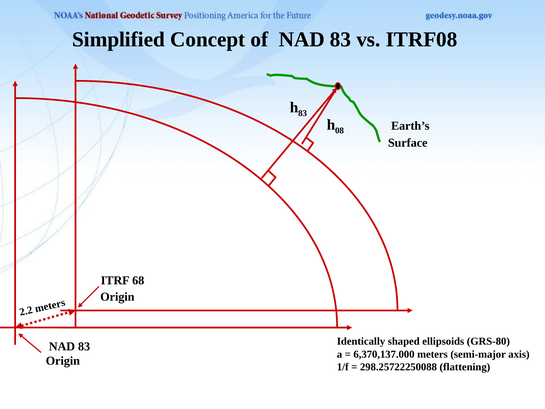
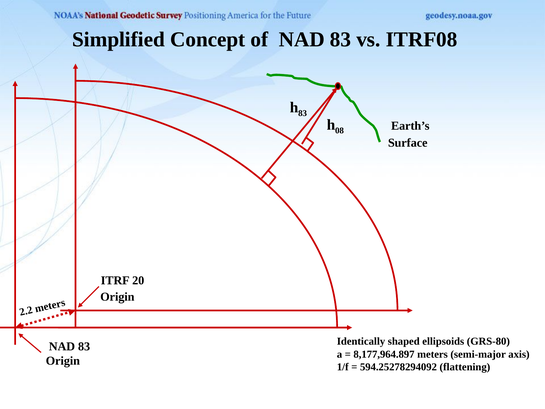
68: 68 -> 20 (138, 280)
6,370,137.000: 6,370,137.000 -> 8,177,964.897 (384, 354)
298.25722250088: 298.25722250088 -> 594.25278294092 (398, 367)
